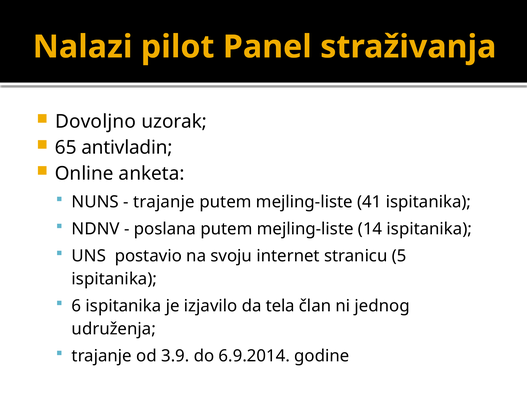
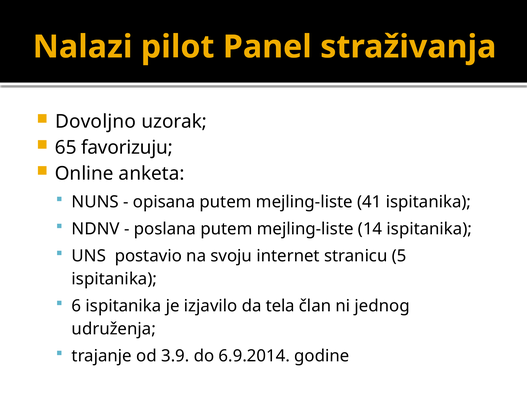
antivladin: antivladin -> favorizuju (127, 148)
trajanje: trajanje -> opisana (164, 202)
